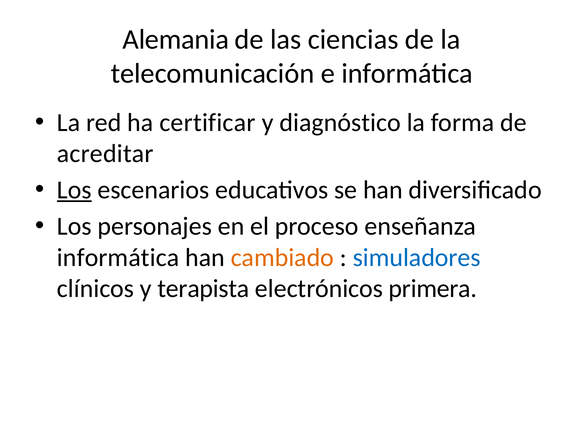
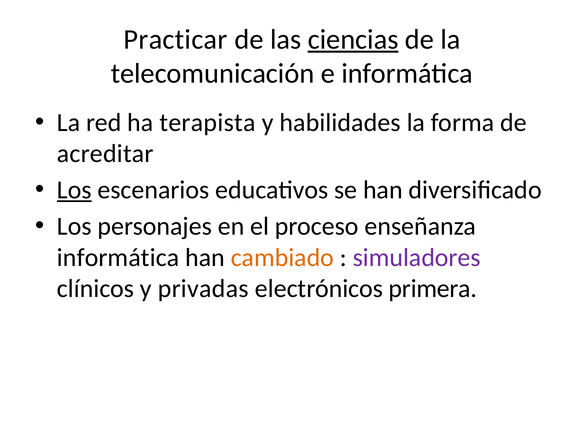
Alemania: Alemania -> Practicar (176, 39)
ciencias underline: none -> present (353, 39)
certificar: certificar -> terapista (208, 123)
diagnóstico: diagnóstico -> habilidades (340, 123)
simuladores colour: blue -> purple (417, 258)
terapista: terapista -> privadas (203, 289)
